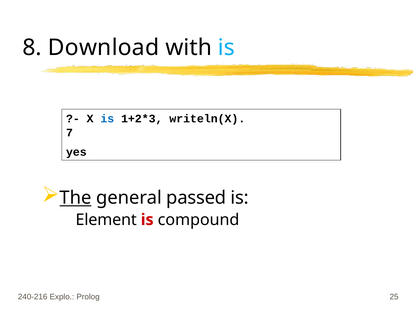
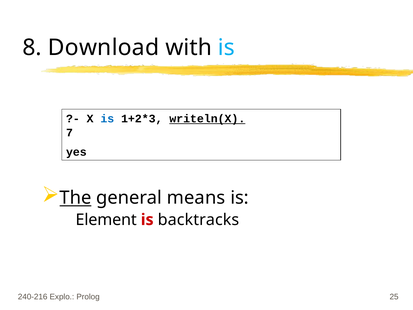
writeln(X underline: none -> present (207, 119)
passed: passed -> means (196, 198)
compound: compound -> backtracks (198, 220)
